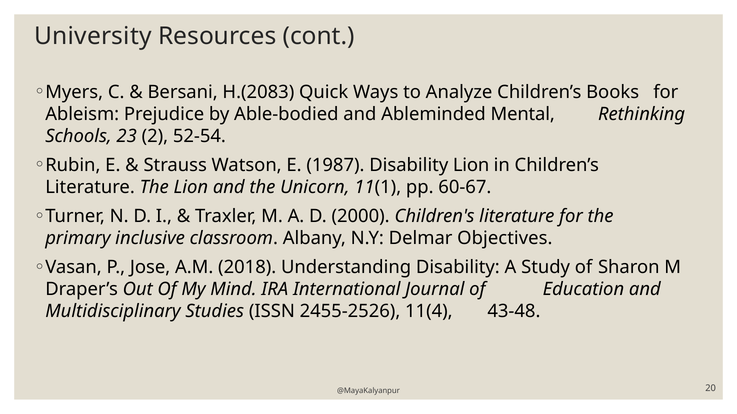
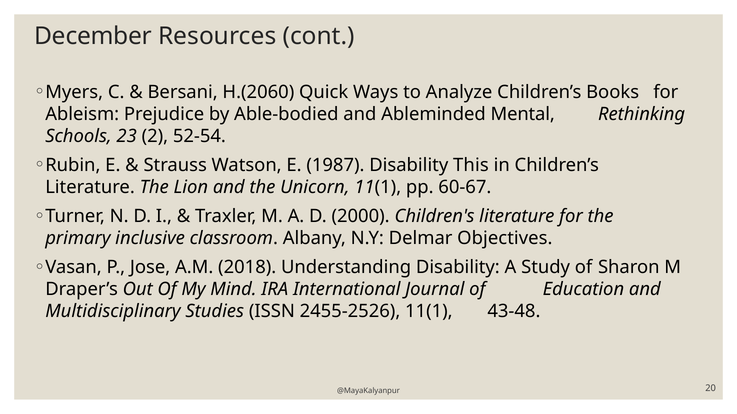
University: University -> December (93, 36)
H.(2083: H.(2083 -> H.(2060 (258, 92)
Disability Lion: Lion -> This (471, 165)
2455-2526 11(4: 11(4 -> 11(1 (429, 312)
